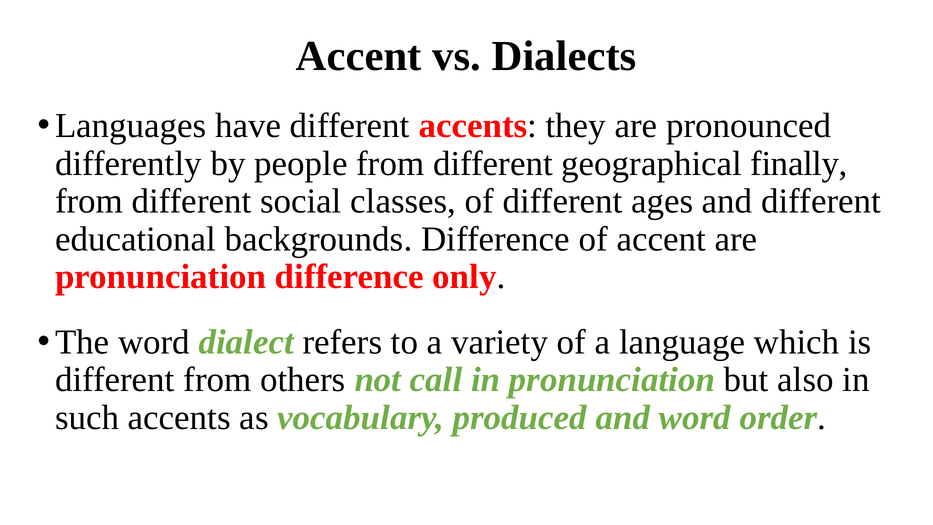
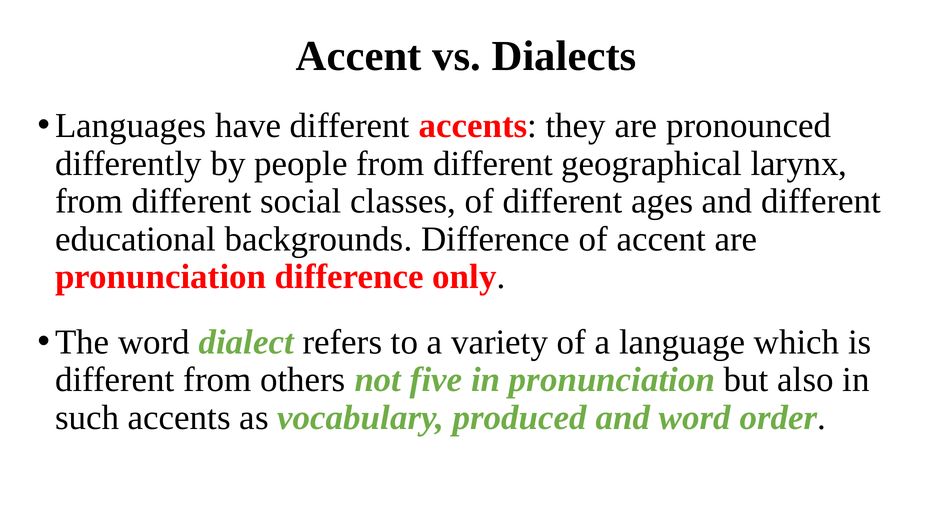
finally: finally -> larynx (799, 163)
call: call -> five (436, 380)
